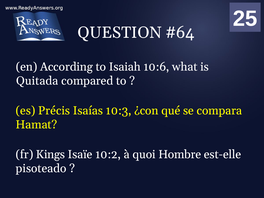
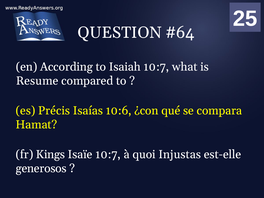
Isaiah 10:6: 10:6 -> 10:7 (156, 67)
Quitada: Quitada -> Resume (37, 81)
10:3: 10:3 -> 10:6 (119, 111)
Isaïe 10:2: 10:2 -> 10:7 (108, 154)
Hombre: Hombre -> Injustas (180, 154)
pisoteado: pisoteado -> generosos (41, 168)
